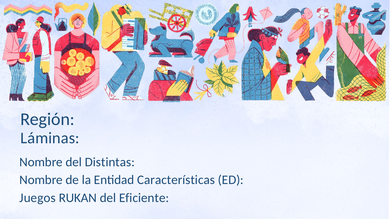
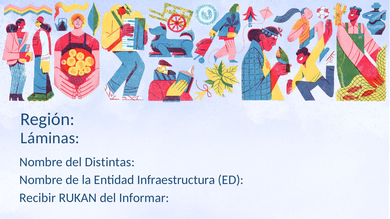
Características: Características -> Infraestructura (176, 180)
Juegos: Juegos -> Recibir (38, 198)
Eficiente: Eficiente -> Informar (144, 198)
